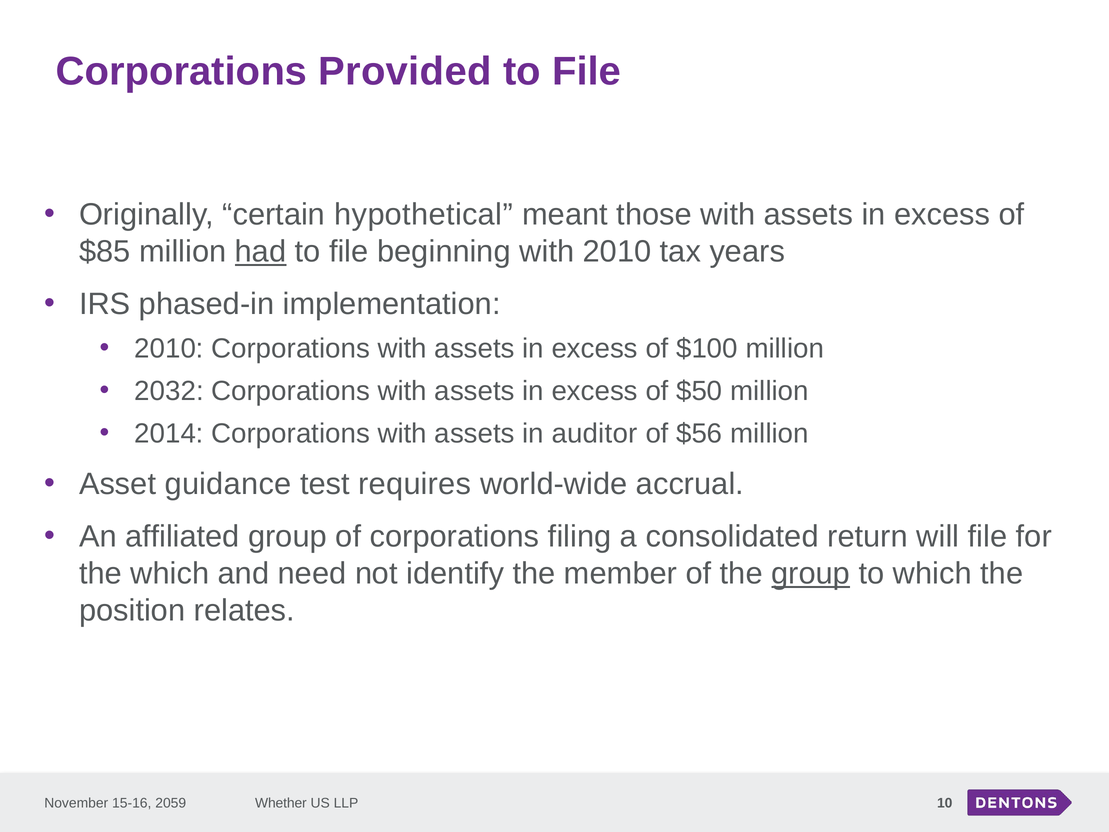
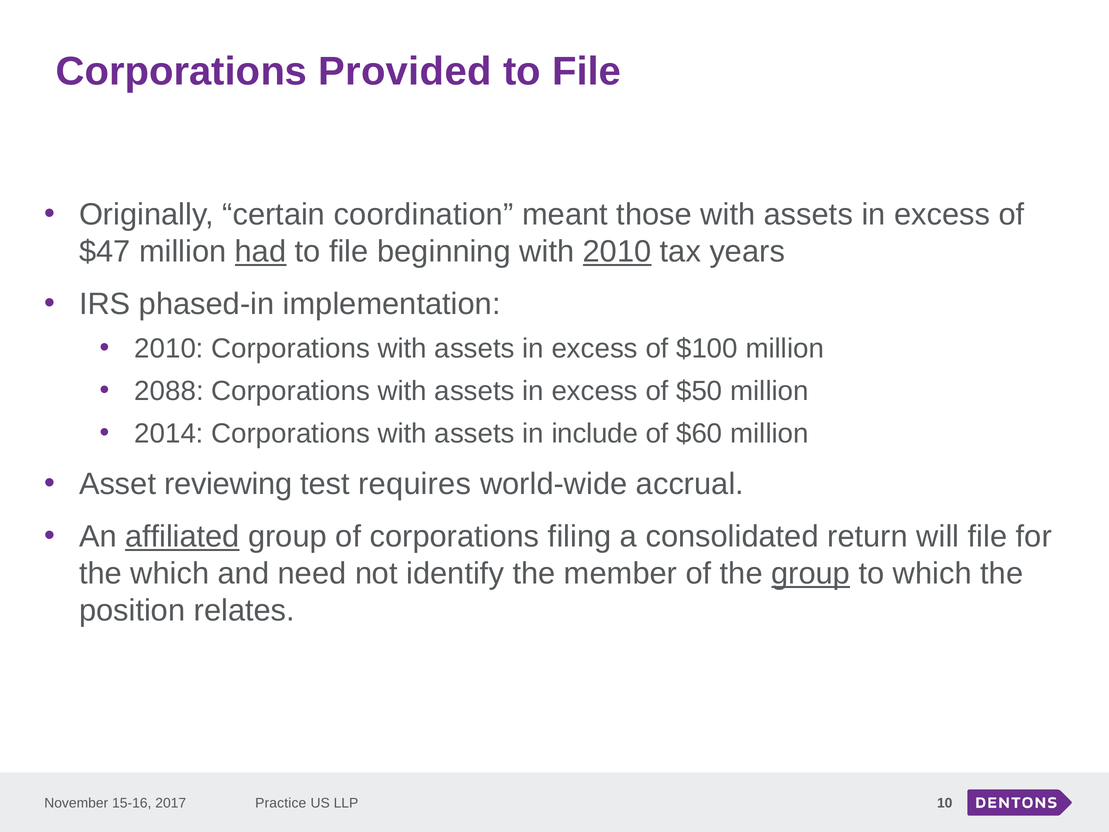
hypothetical: hypothetical -> coordination (424, 215)
$85: $85 -> $47 (105, 252)
2010 underline: none -> present (617, 252)
2032: 2032 -> 2088 (169, 391)
auditor: auditor -> include (595, 433)
$56: $56 -> $60 (699, 433)
guidance: guidance -> reviewing (228, 484)
affiliated underline: none -> present (182, 536)
2059: 2059 -> 2017 (171, 803)
Whether: Whether -> Practice (281, 803)
